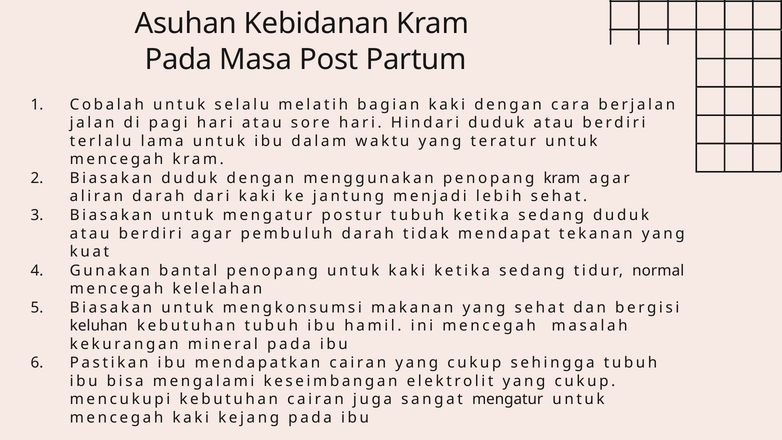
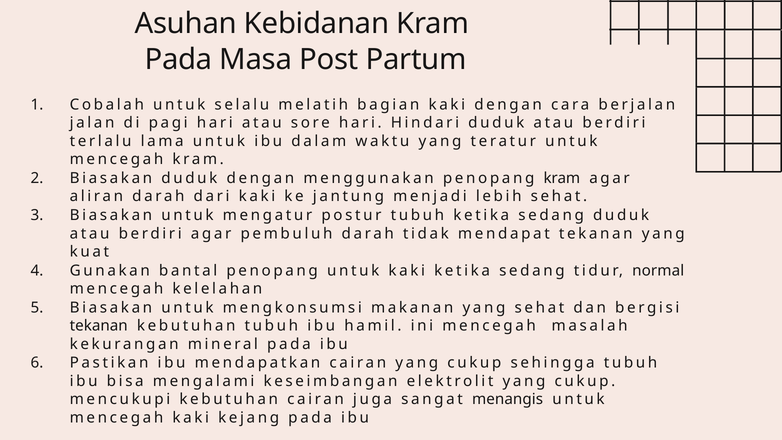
keluhan: keluhan -> tekanan (99, 326)
sangat mengatur: mengatur -> menangis (508, 399)
